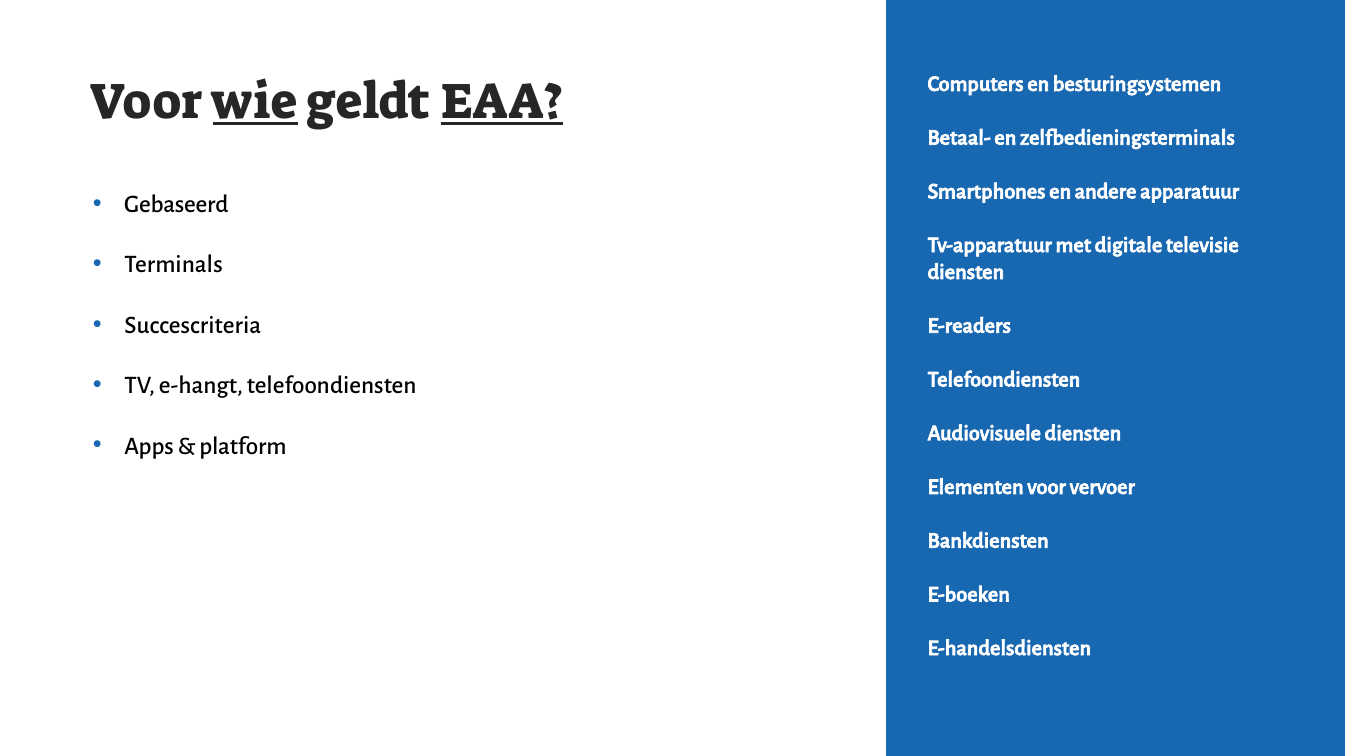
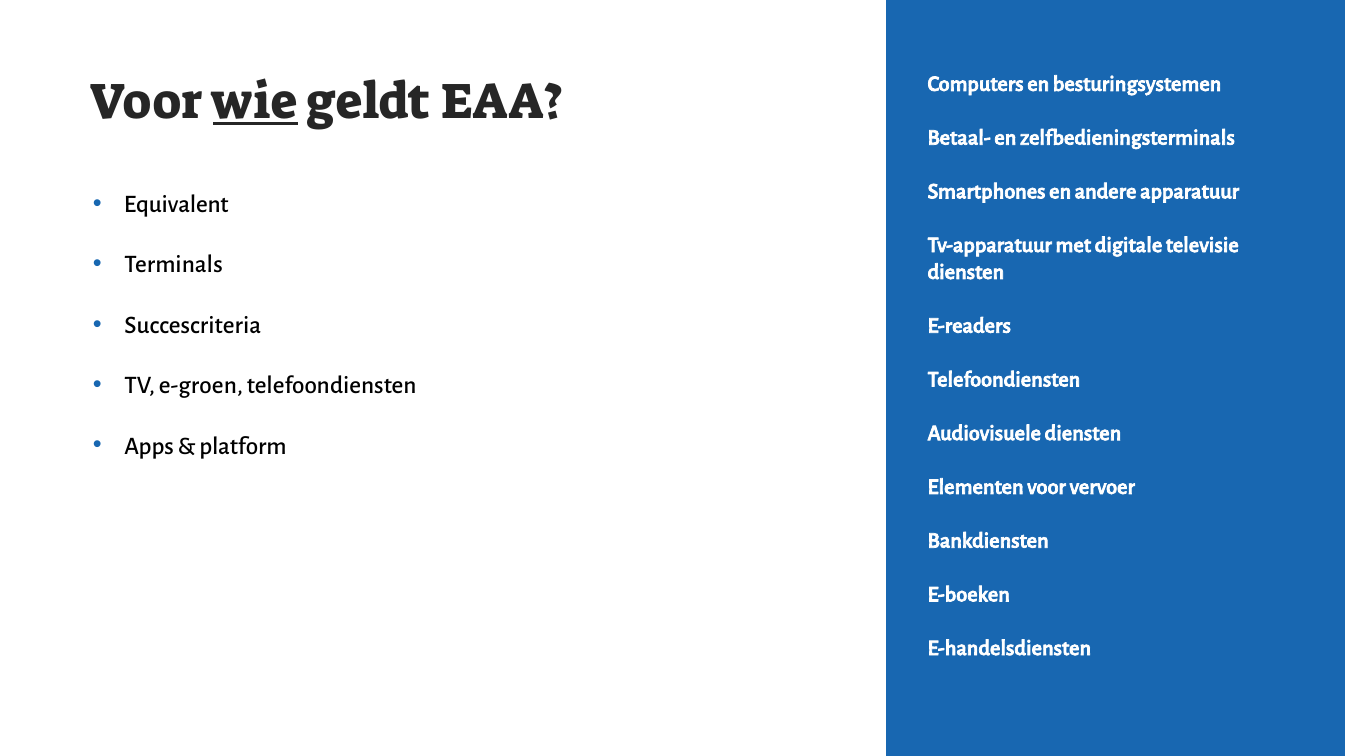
EAA underline: present -> none (502, 102)
Gebaseerd: Gebaseerd -> Equivalent (176, 204)
e-hangt: e-hangt -> e-groen (201, 386)
